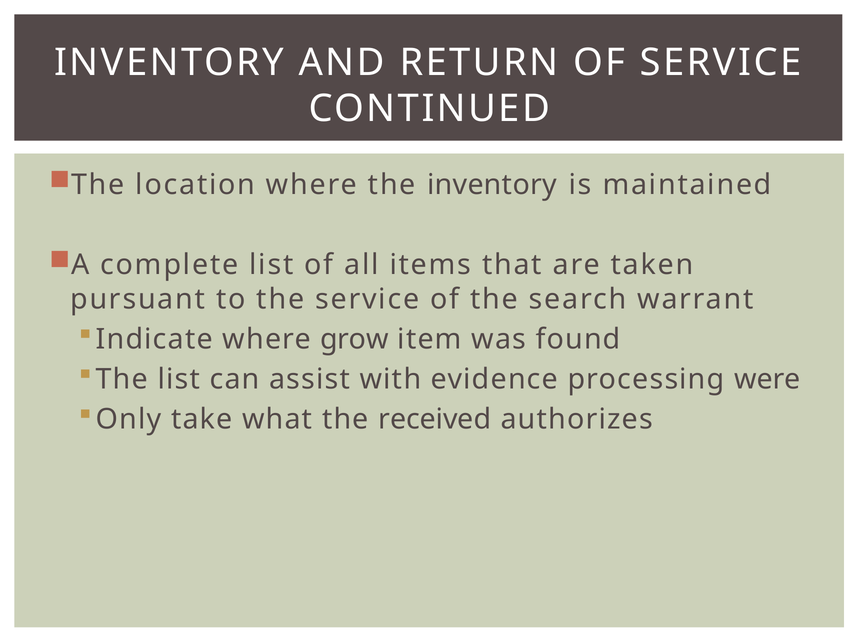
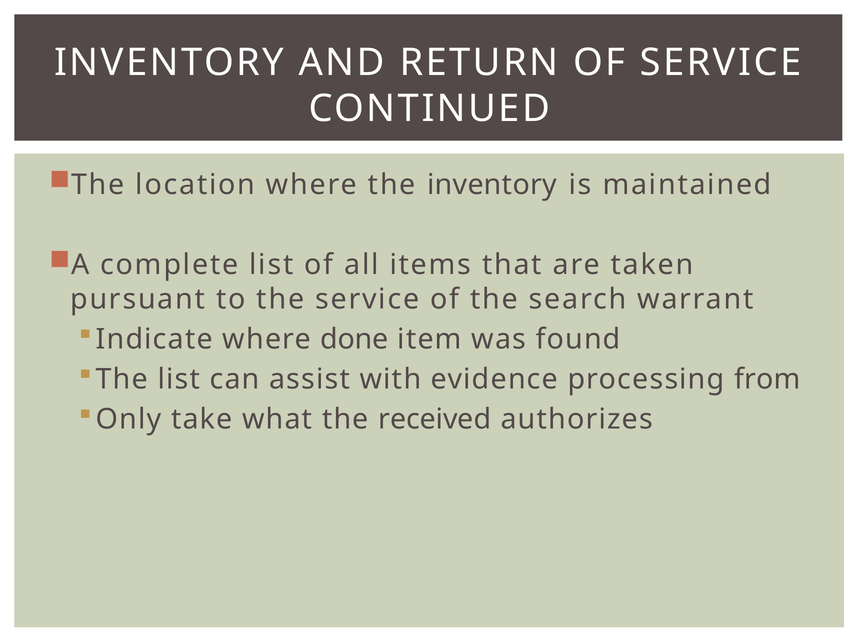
grow: grow -> done (354, 340)
were: were -> from (767, 380)
